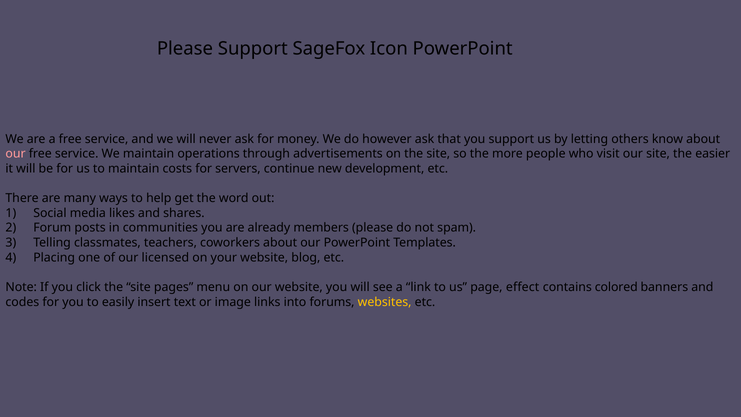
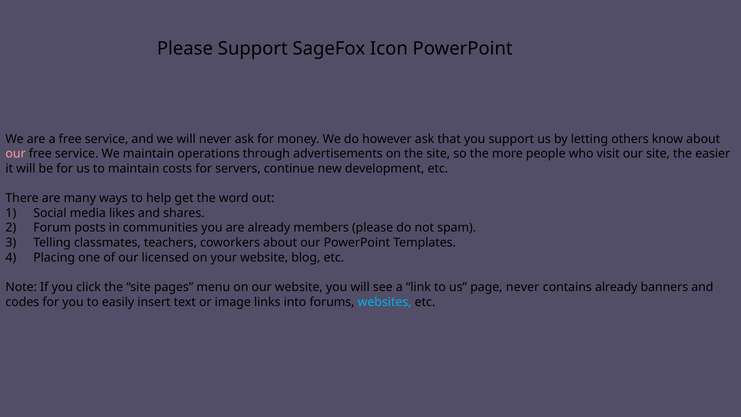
page effect: effect -> never (523, 287)
contains colored: colored -> already (616, 287)
websites colour: yellow -> light blue (385, 302)
